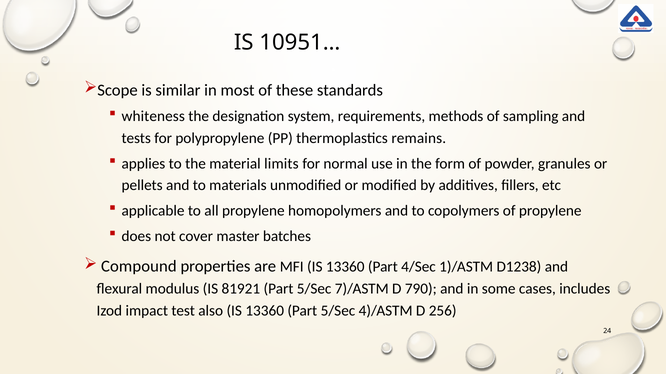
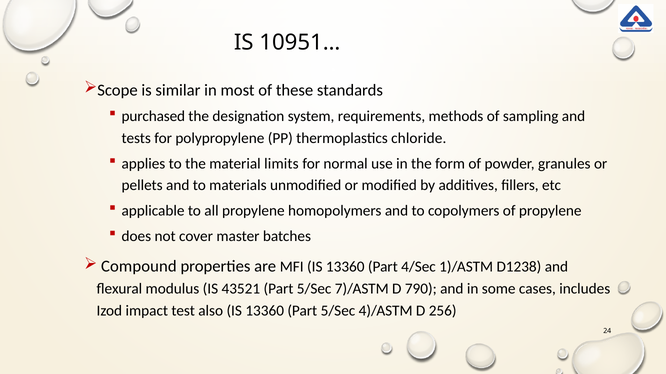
whiteness: whiteness -> purchased (153, 116)
remains: remains -> chloride (419, 138)
81921: 81921 -> 43521 (241, 289)
